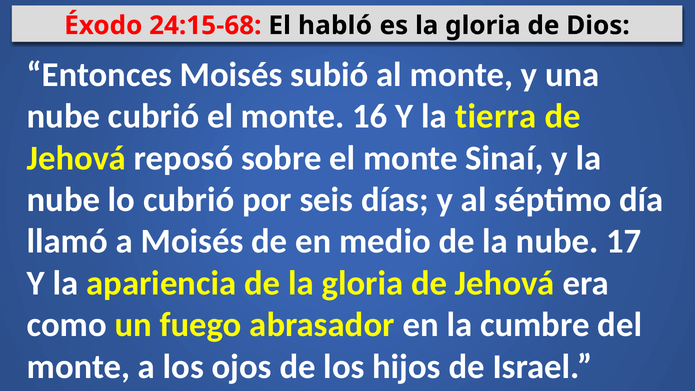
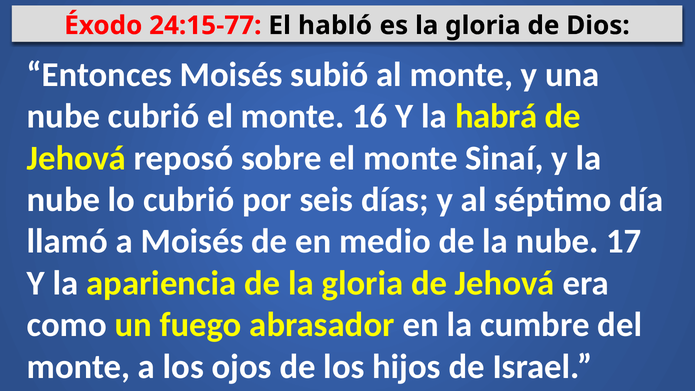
24:15-68: 24:15-68 -> 24:15-77 (205, 26)
tierra: tierra -> habrá (496, 116)
